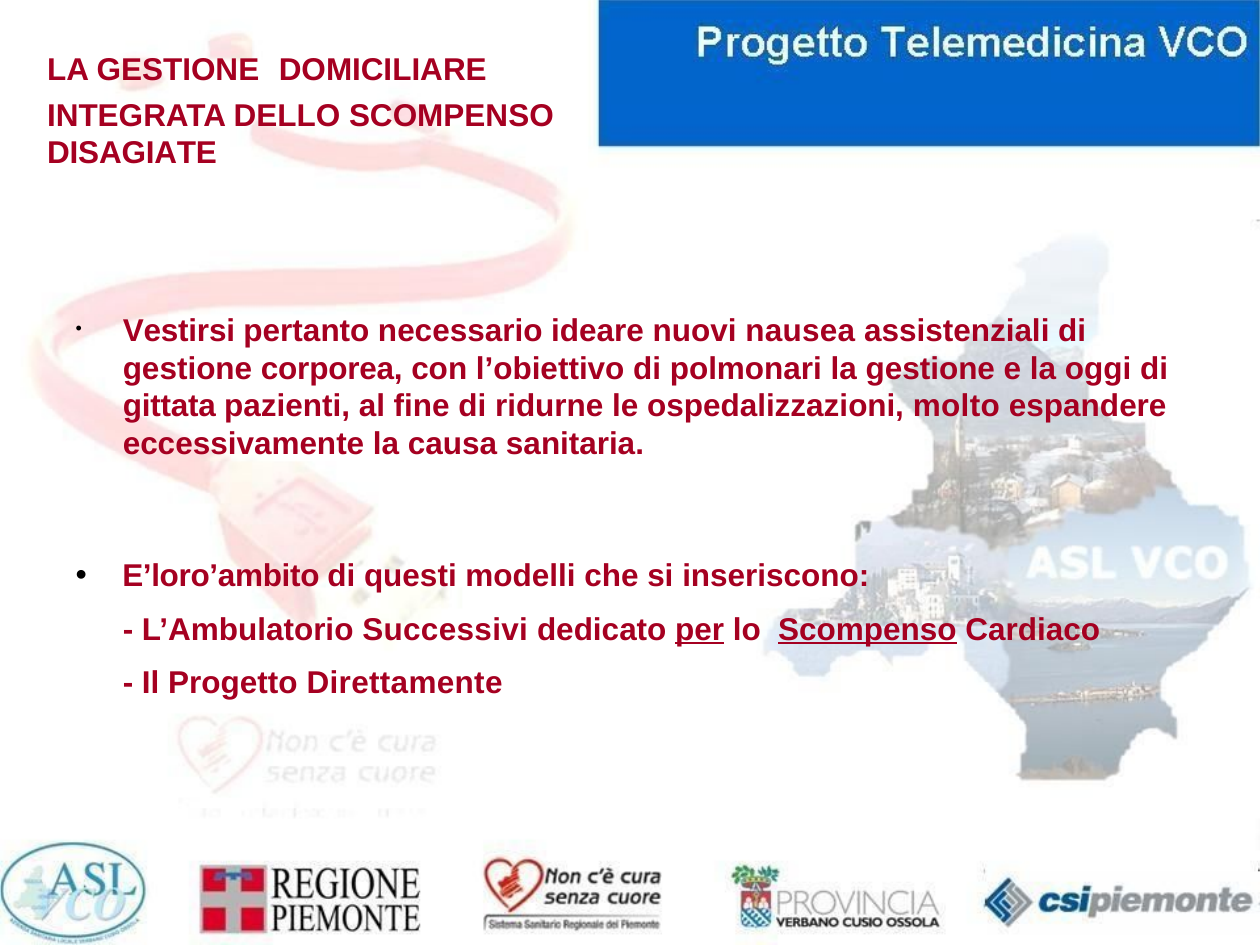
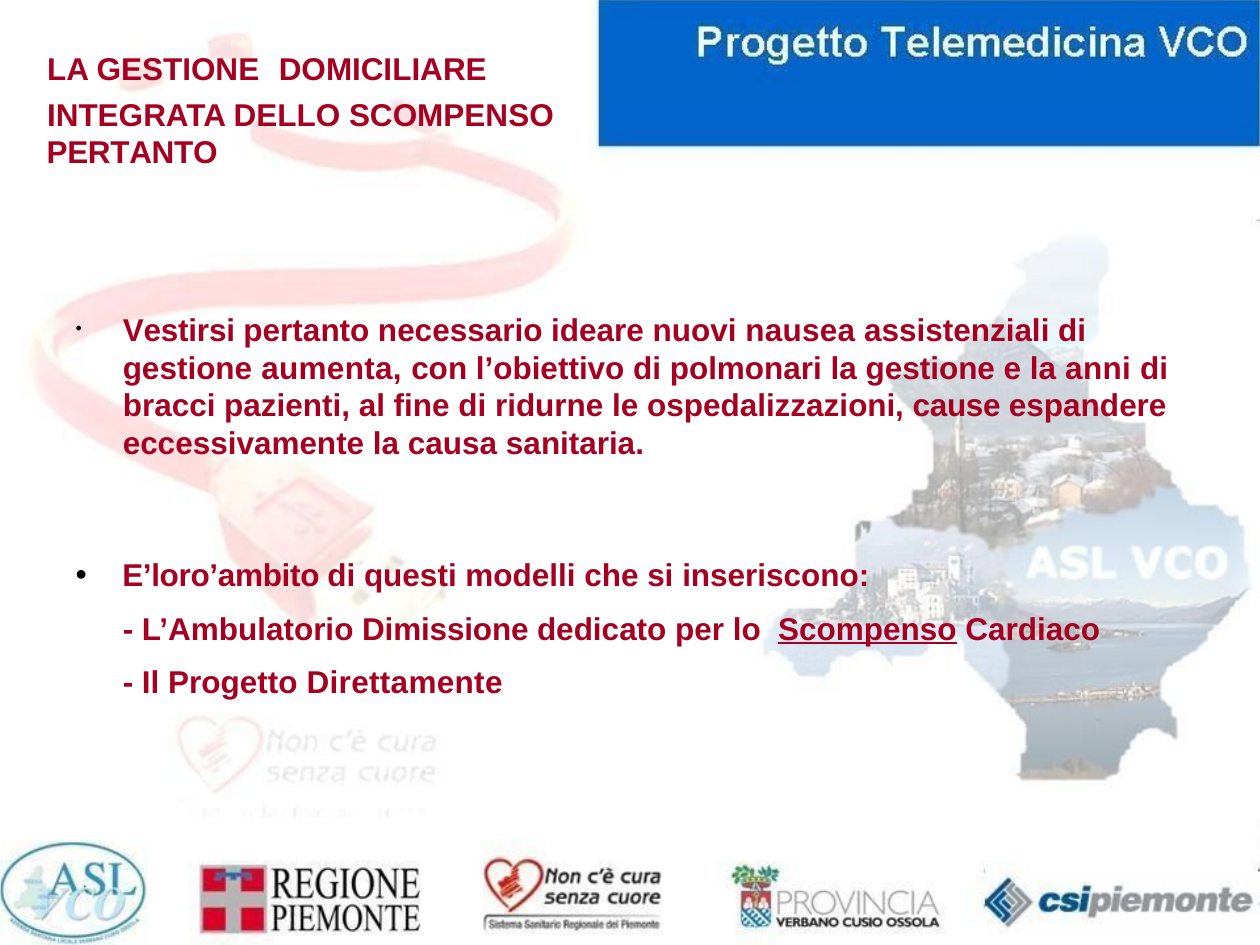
DISAGIATE: DISAGIATE -> PERTANTO (132, 154)
corporea: corporea -> aumenta (332, 369)
oggi: oggi -> anni (1098, 369)
gittata: gittata -> bracci (169, 406)
molto: molto -> cause (957, 406)
Successivi: Successivi -> Dimissione (445, 630)
per underline: present -> none (700, 630)
